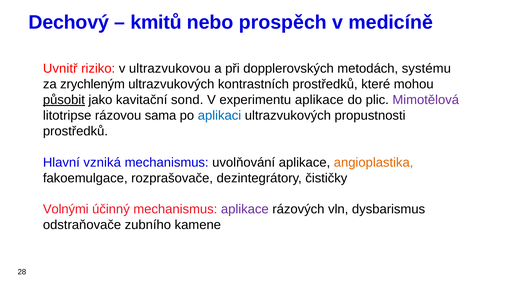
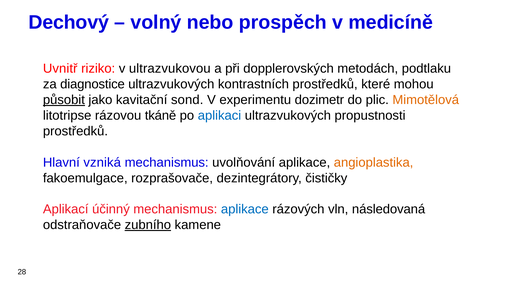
kmitů: kmitů -> volný (156, 22)
systému: systému -> podtlaku (426, 69)
zrychleným: zrychleným -> diagnostice (93, 84)
experimentu aplikace: aplikace -> dozimetr (319, 100)
Mimotělová colour: purple -> orange (426, 100)
sama: sama -> tkáně (161, 116)
Volnými: Volnými -> Aplikací (66, 209)
aplikace colour: purple -> blue (245, 209)
dysbarismus: dysbarismus -> následovaná (389, 209)
zubního underline: none -> present (148, 225)
